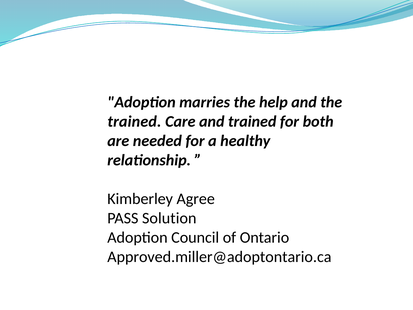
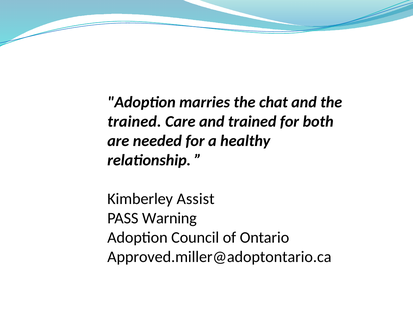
help: help -> chat (273, 102)
Agree: Agree -> Assist (196, 199)
Solution: Solution -> Warning (169, 218)
